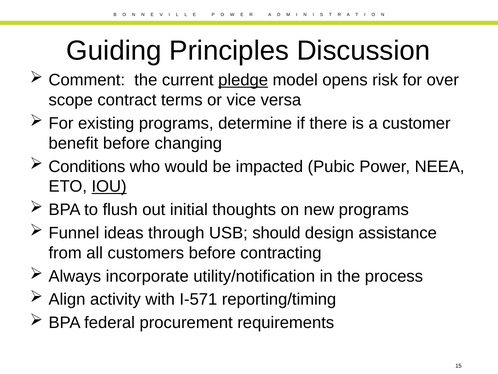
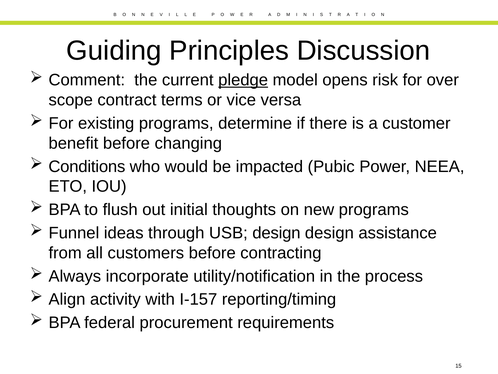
IOU underline: present -> none (109, 186)
USB should: should -> design (276, 233)
I-571: I-571 -> I-157 (198, 299)
